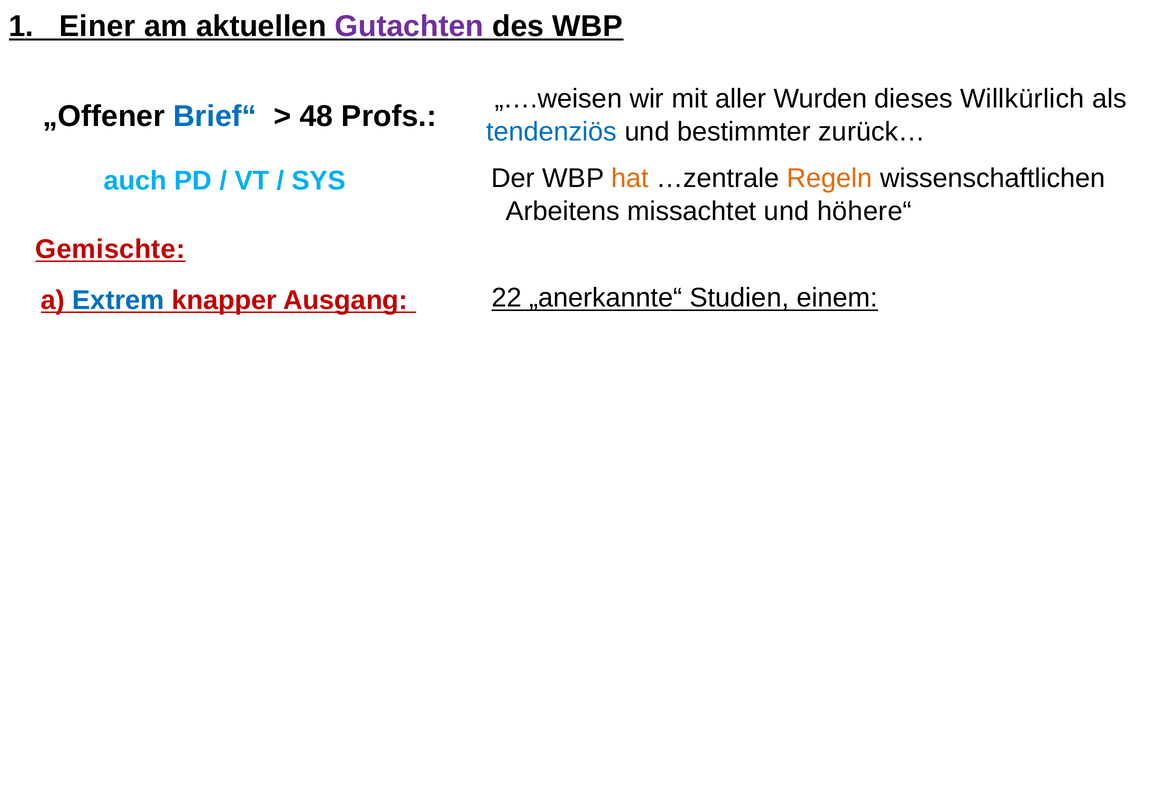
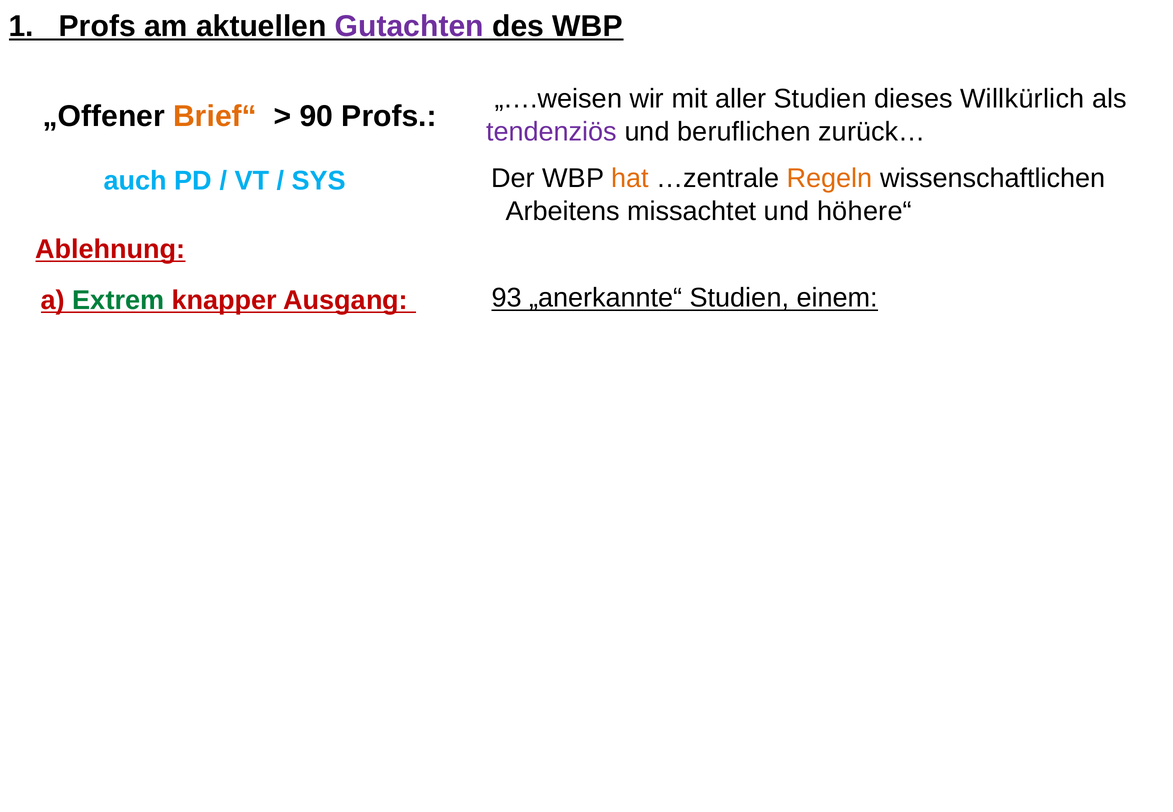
1 Einer: Einer -> Profs (97, 26)
aller Wurden: Wurden -> Studien (820, 99)
Brief“ colour: blue -> orange (215, 116)
48: 48 -> 90 (316, 116)
tendenziös colour: blue -> purple (552, 132)
bestimmter: bestimmter -> beruflichen (744, 132)
Gemischte: Gemischte -> Ablehnung (110, 249)
Extrem colour: blue -> green (118, 301)
22: 22 -> 93 (507, 298)
